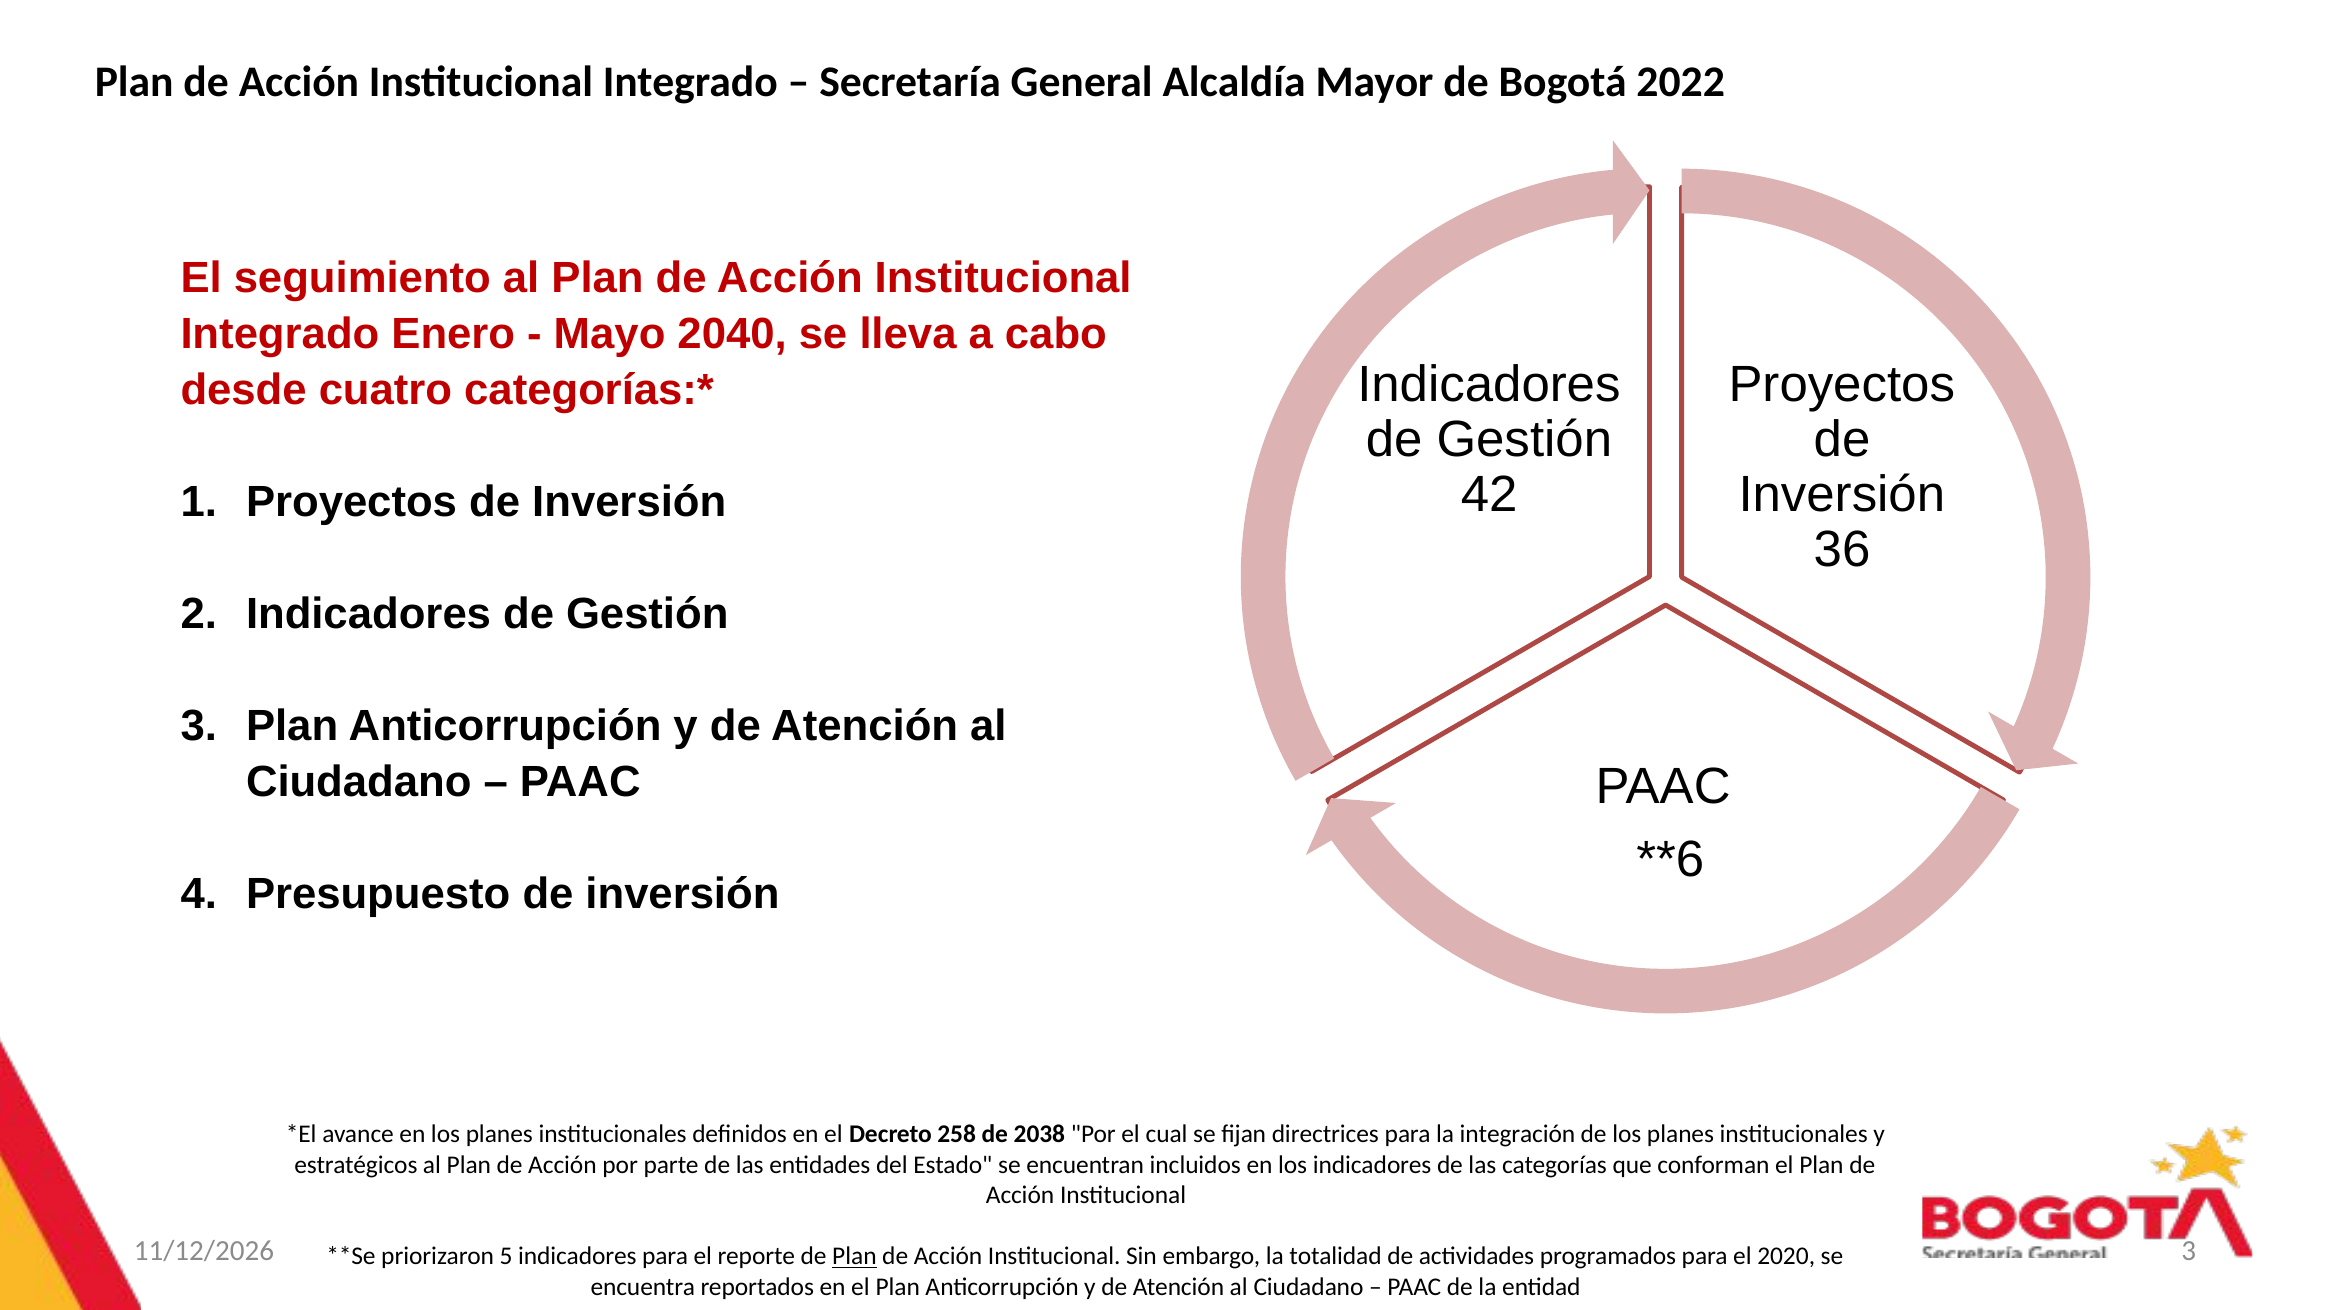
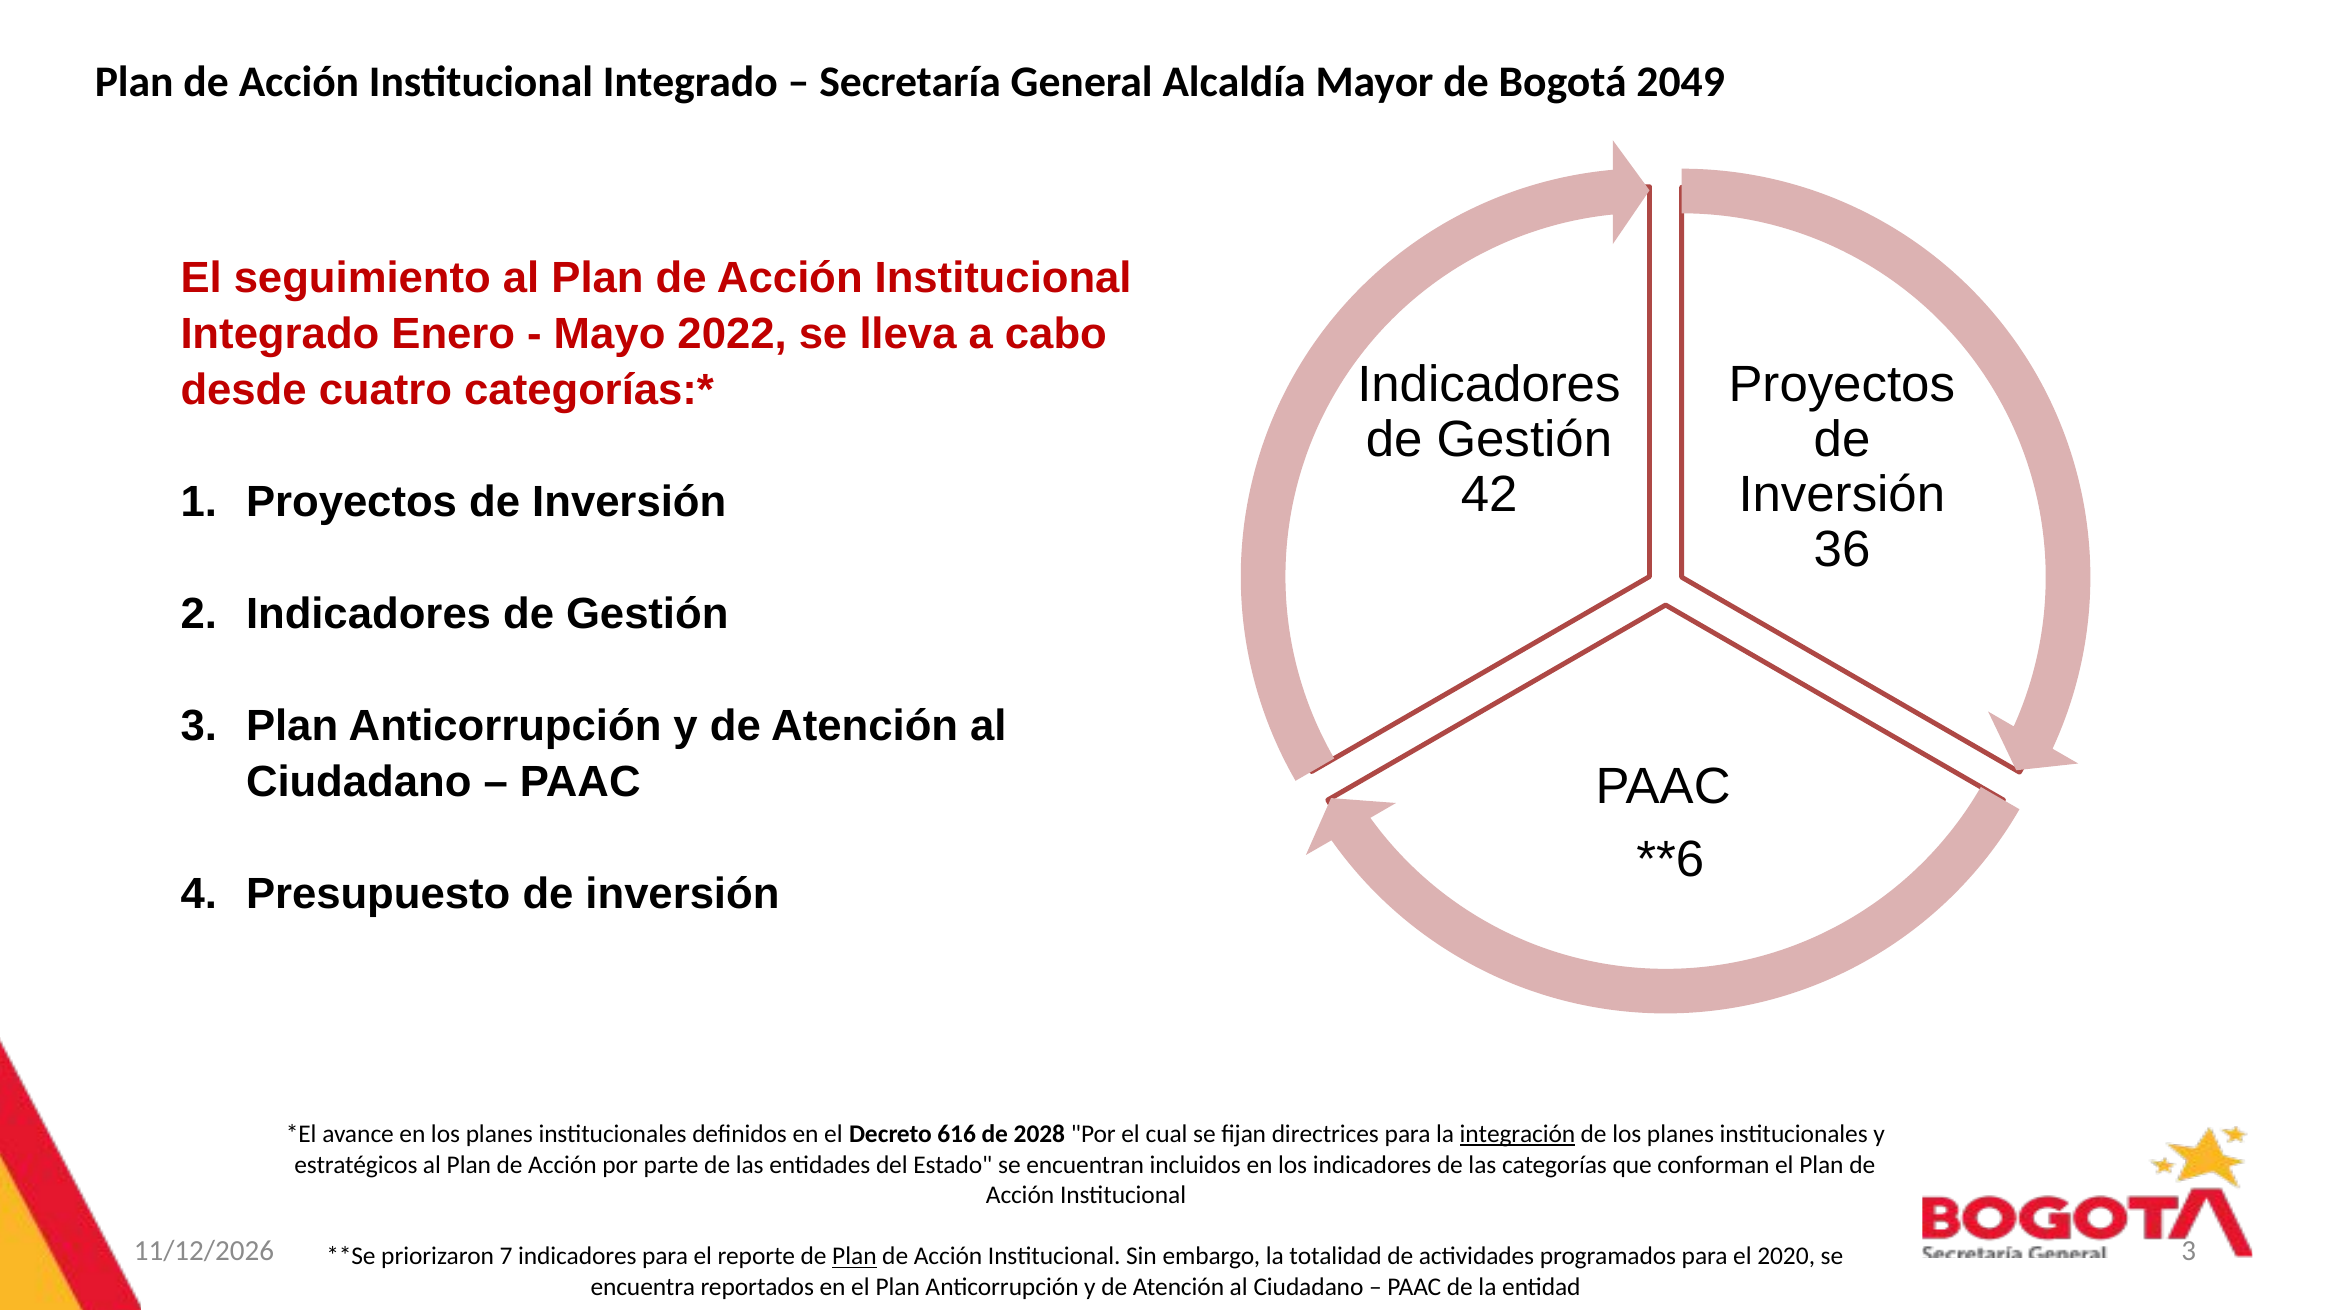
2022: 2022 -> 2049 (1681, 82)
2040: 2040 -> 2022 (732, 334)
258: 258 -> 616 (957, 1135)
2038: 2038 -> 2028 (1039, 1135)
integración underline: none -> present (1517, 1135)
5: 5 -> 7 (506, 1257)
